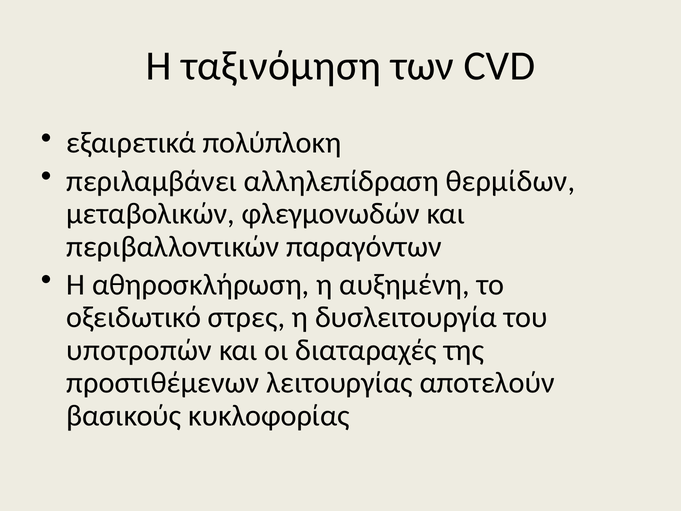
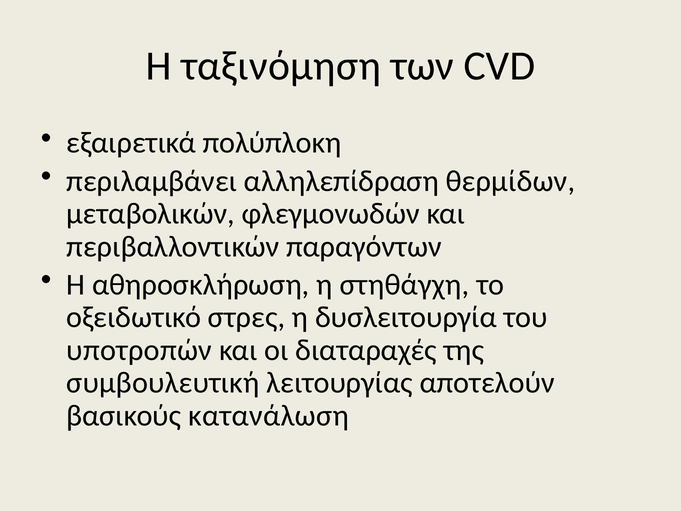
αυξημένη: αυξημένη -> στηθάγχη (405, 285)
προστιθέμενων: προστιθέμενων -> συμβουλευτική (163, 383)
κυκλοφορίας: κυκλοφορίας -> κατανάλωση (269, 415)
